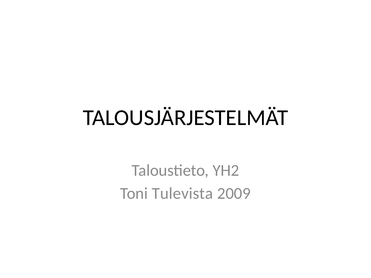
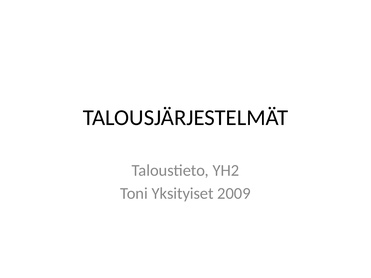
Tulevista: Tulevista -> Yksityiset (183, 194)
